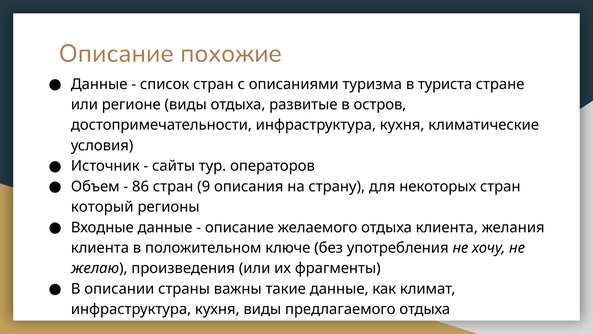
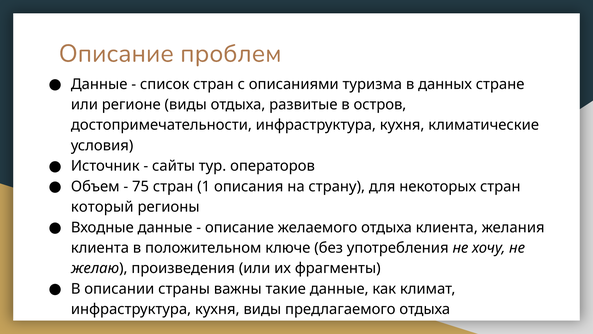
похожие: похожие -> проблем (231, 54)
туриста: туриста -> данных (445, 84)
86: 86 -> 75 (141, 186)
9: 9 -> 1 (204, 186)
